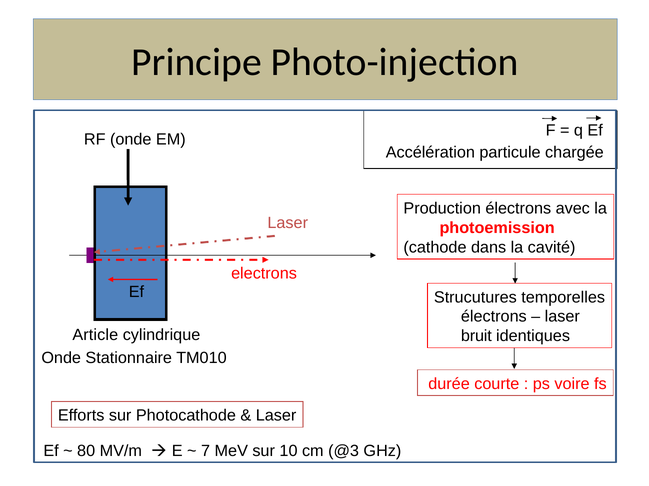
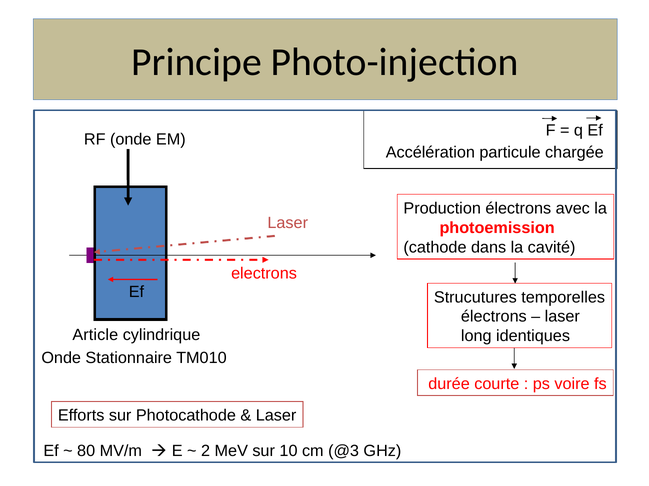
bruit: bruit -> long (476, 337)
7: 7 -> 2 (206, 452)
